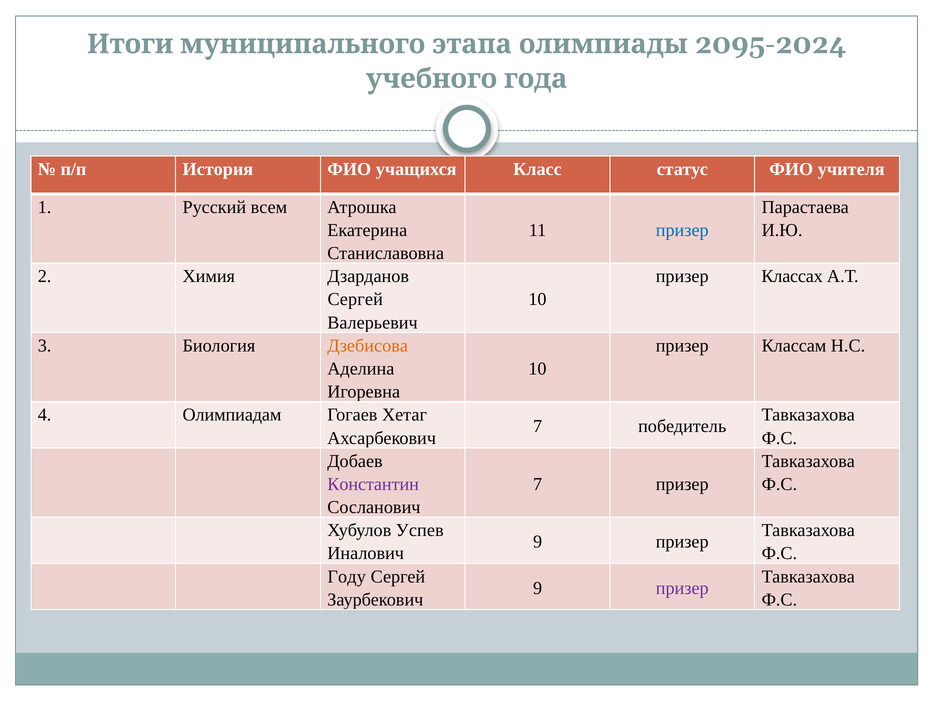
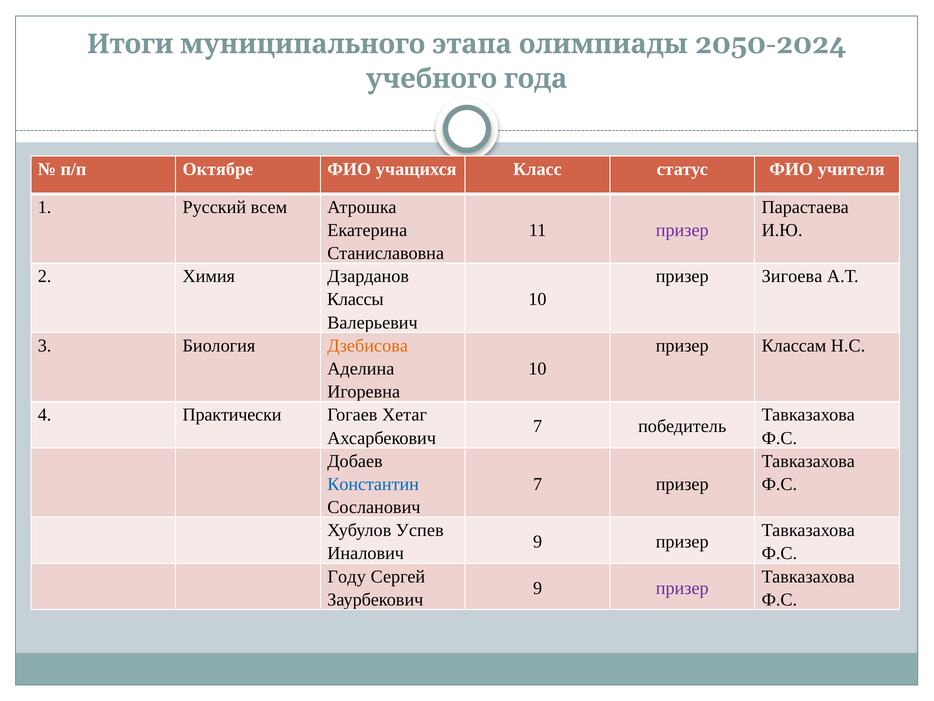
2095-2024: 2095-2024 -> 2050-2024 (771, 44)
История: История -> Октябре (218, 169)
призер colour: blue -> purple (682, 230)
Классах: Классах -> Зигоева (792, 276)
Сергей: Сергей -> Классы (355, 299)
Олимпиадам: Олимпиадам -> Практически (232, 415)
Константин colour: purple -> blue (373, 484)
